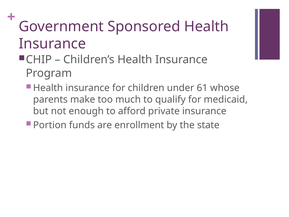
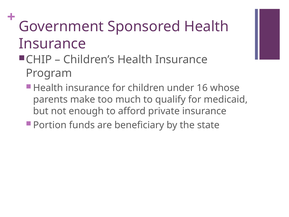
61: 61 -> 16 (202, 88)
enrollment: enrollment -> beneficiary (139, 125)
